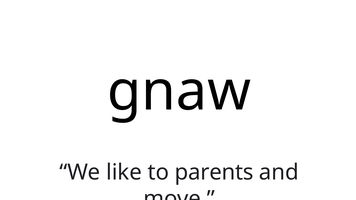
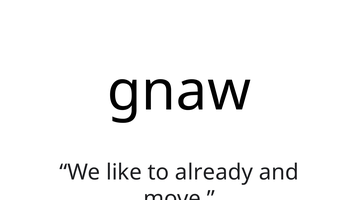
parents: parents -> already (214, 172)
